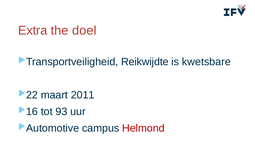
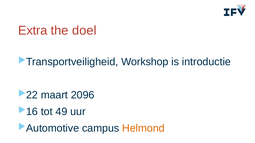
Reikwijdte: Reikwijdte -> Workshop (145, 62)
kwetsbare: kwetsbare -> introductie (206, 62)
2011: 2011 -> 2096 (83, 95)
93: 93 -> 49 (61, 112)
Helmond colour: red -> orange (143, 129)
